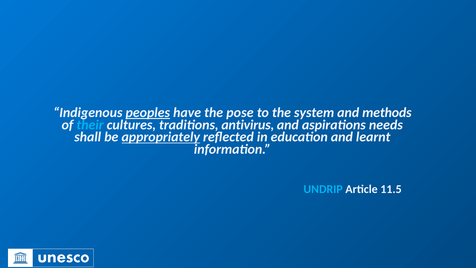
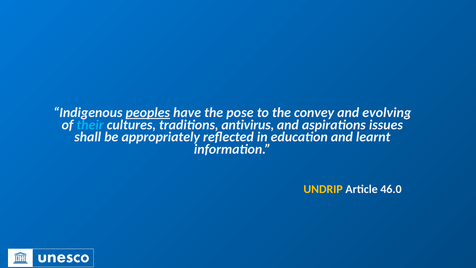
system: system -> convey (314, 112)
methods: methods -> evolving (387, 112)
needs: needs -> issues (386, 125)
appropriately underline: present -> none (161, 137)
UNDRIP colour: light blue -> yellow (323, 189)
11.5: 11.5 -> 46.0 (391, 189)
